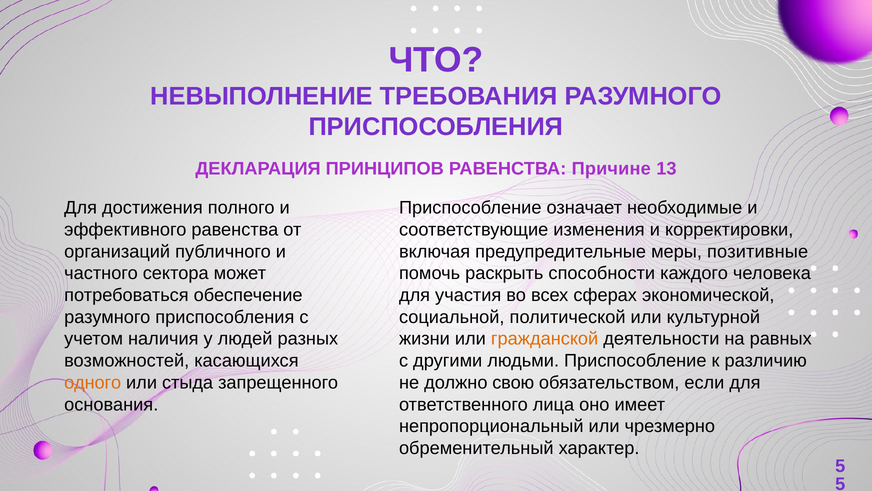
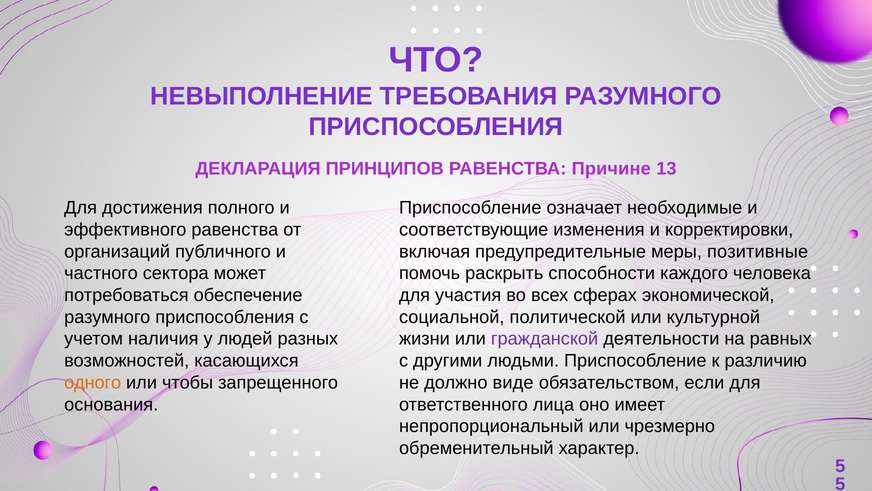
гражданской colour: orange -> purple (545, 339)
стыда: стыда -> чтобы (188, 382)
свою: свою -> виде (513, 382)
